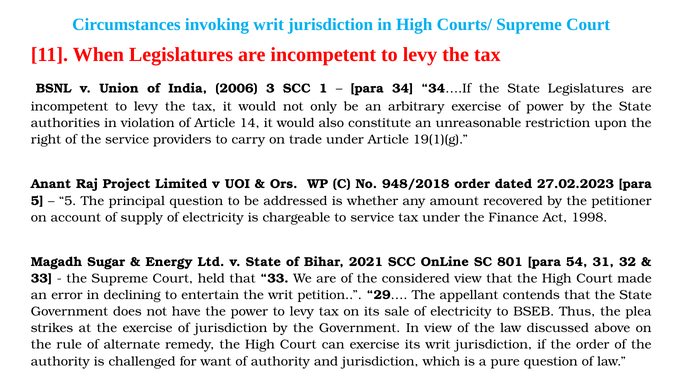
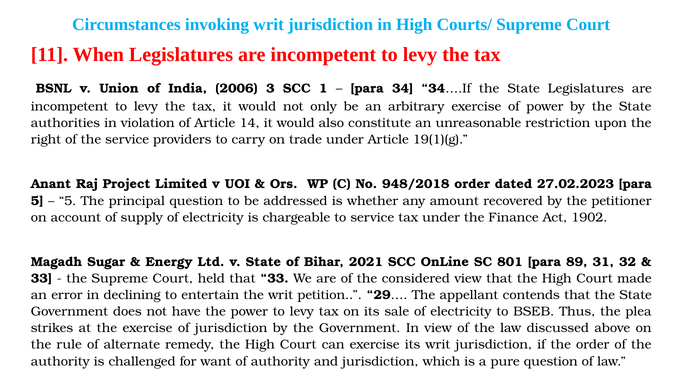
1998: 1998 -> 1902 (589, 217)
54: 54 -> 89 (577, 262)
